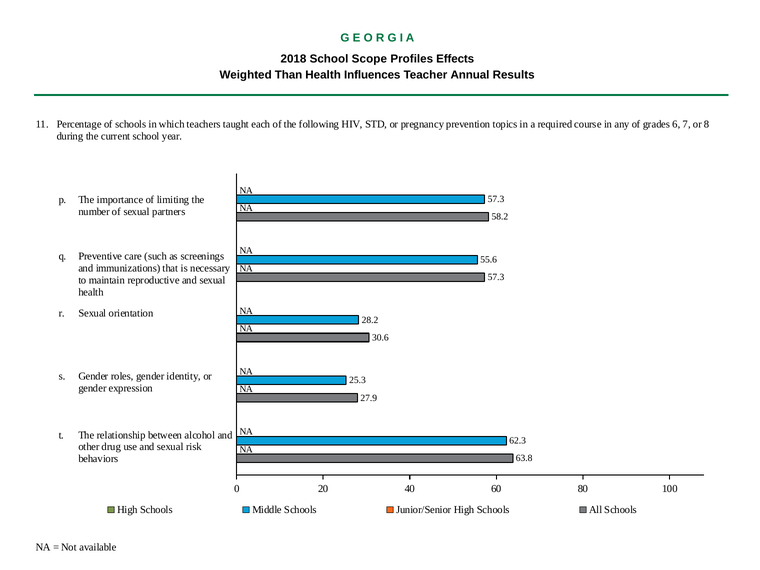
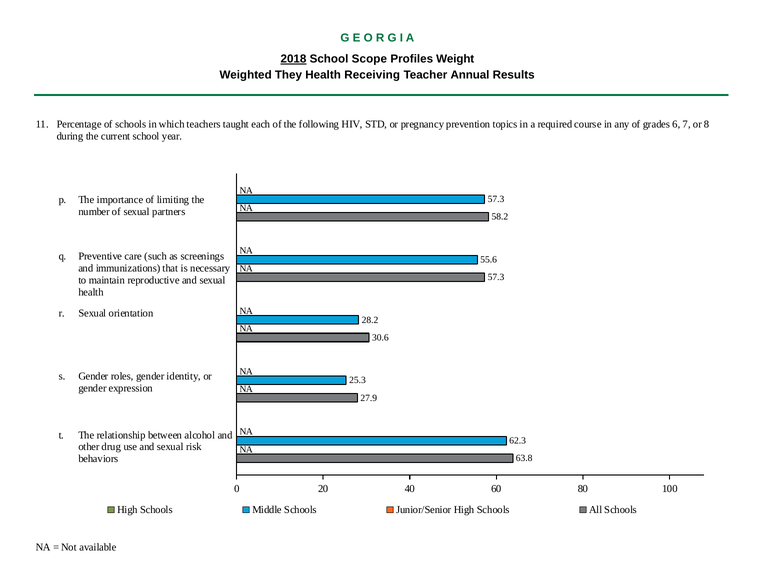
2018 underline: none -> present (293, 59)
Effects: Effects -> Weight (455, 59)
Than: Than -> They (288, 75)
Influences: Influences -> Receiving (372, 75)
